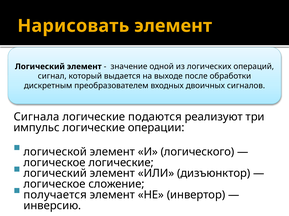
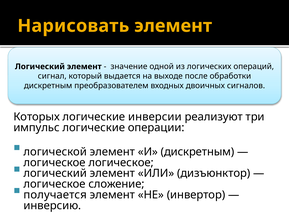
Сигнала: Сигнала -> Которых (37, 117)
подаются: подаются -> инверсии (155, 117)
И логического: логического -> дискретным (197, 152)
логическое логические: логические -> логическое (121, 163)
